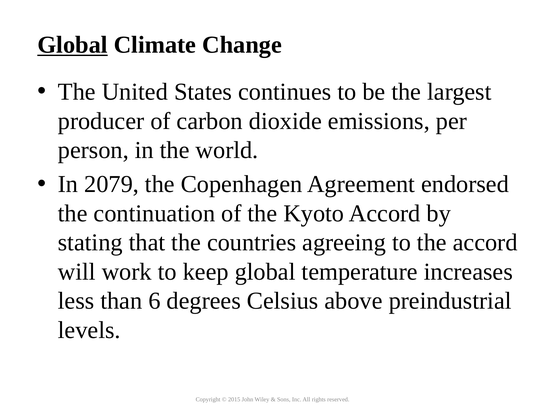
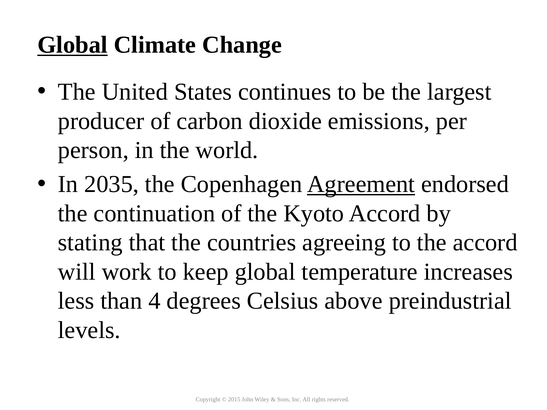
2079: 2079 -> 2035 (112, 184)
Agreement underline: none -> present (361, 184)
6: 6 -> 4 (154, 301)
